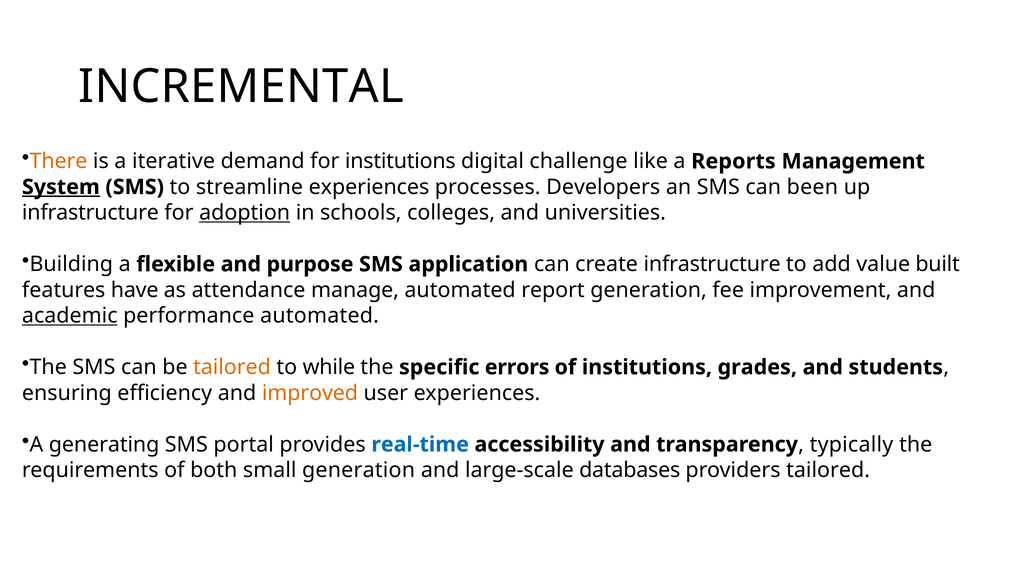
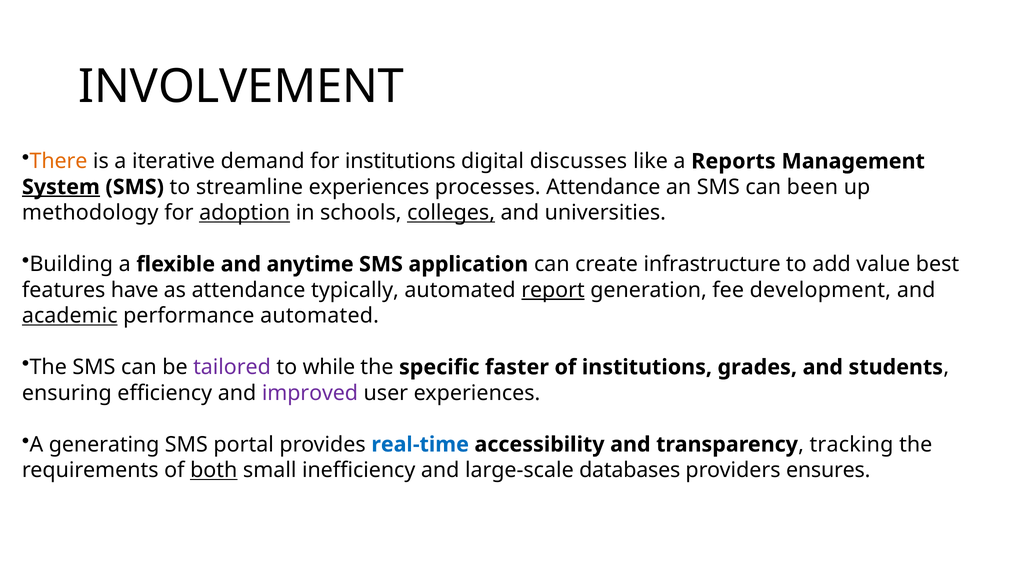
INCREMENTAL: INCREMENTAL -> INVOLVEMENT (241, 86)
challenge: challenge -> discusses (578, 161)
processes Developers: Developers -> Attendance (603, 187)
infrastructure: infrastructure -> methodology (90, 213)
colleges underline: none -> present (451, 213)
purpose: purpose -> anytime (310, 264)
built: built -> best (937, 264)
manage: manage -> typically (355, 290)
report underline: none -> present (553, 290)
improvement: improvement -> development (820, 290)
tailored colour: orange -> purple (232, 367)
errors: errors -> faster (517, 367)
improved colour: orange -> purple (310, 393)
typically: typically -> tracking (851, 444)
both underline: none -> present (214, 470)
small generation: generation -> inefficiency (359, 470)
providers tailored: tailored -> ensures (828, 470)
